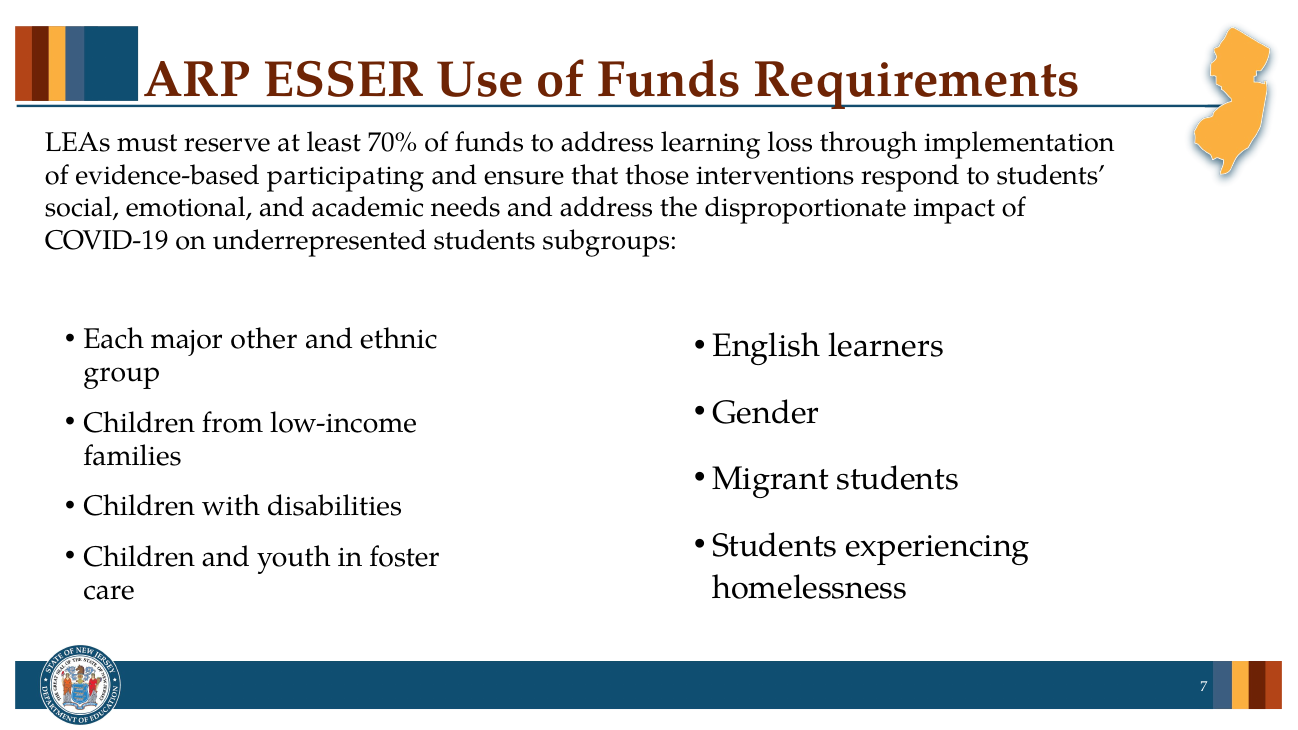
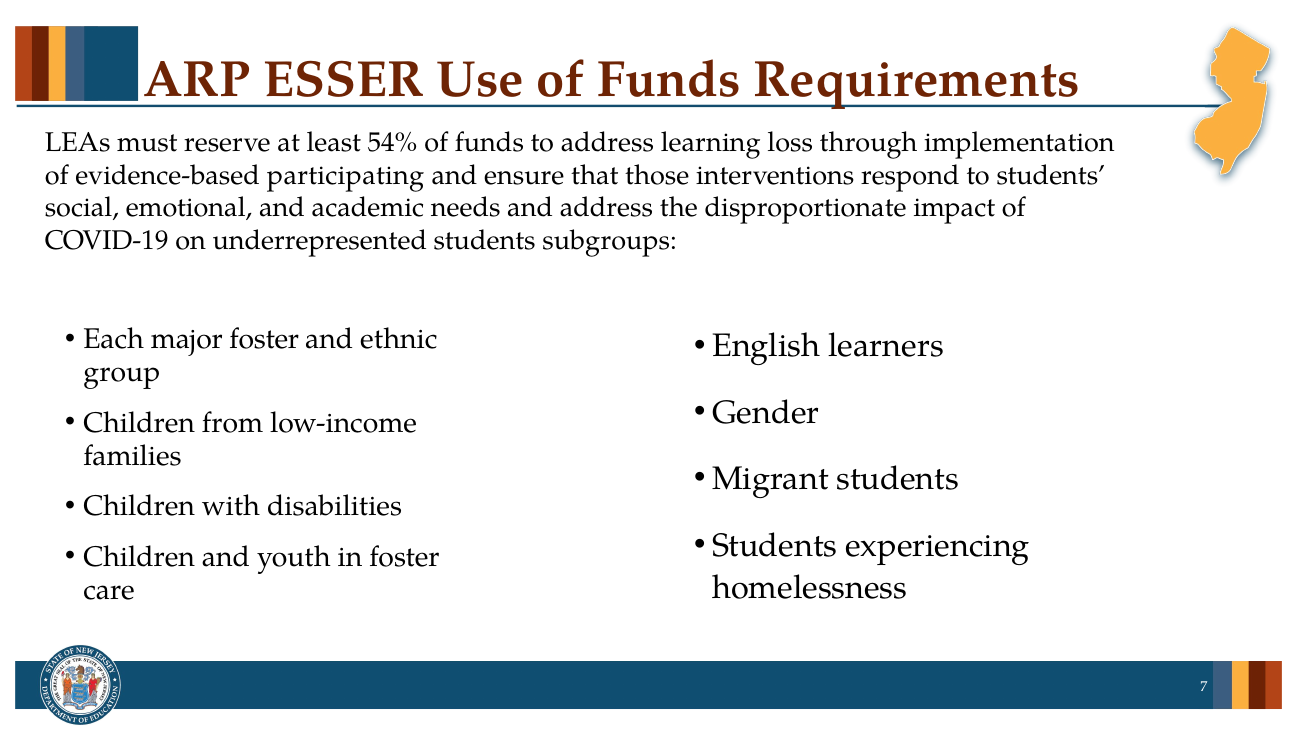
70%: 70% -> 54% (392, 143)
major other: other -> foster (264, 340)
